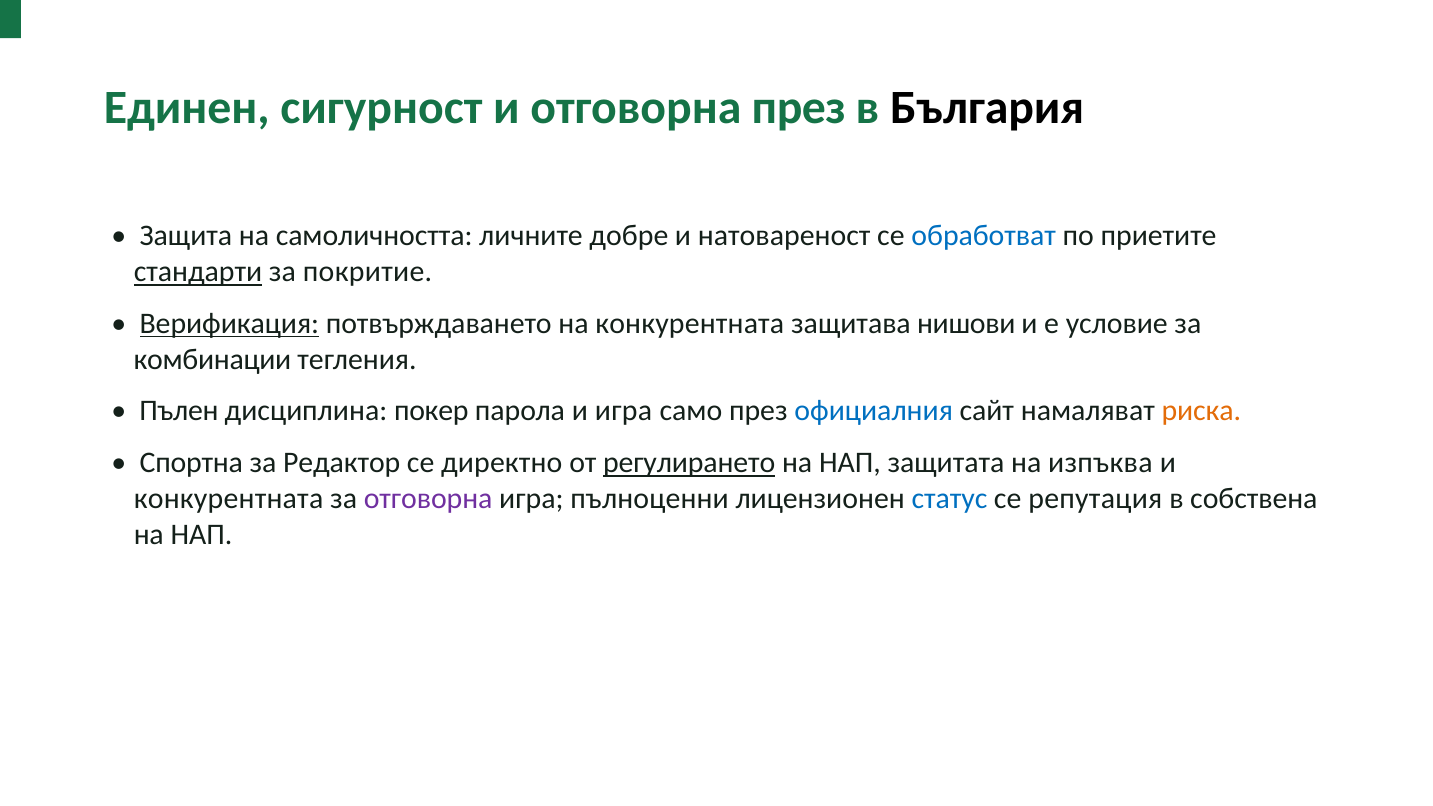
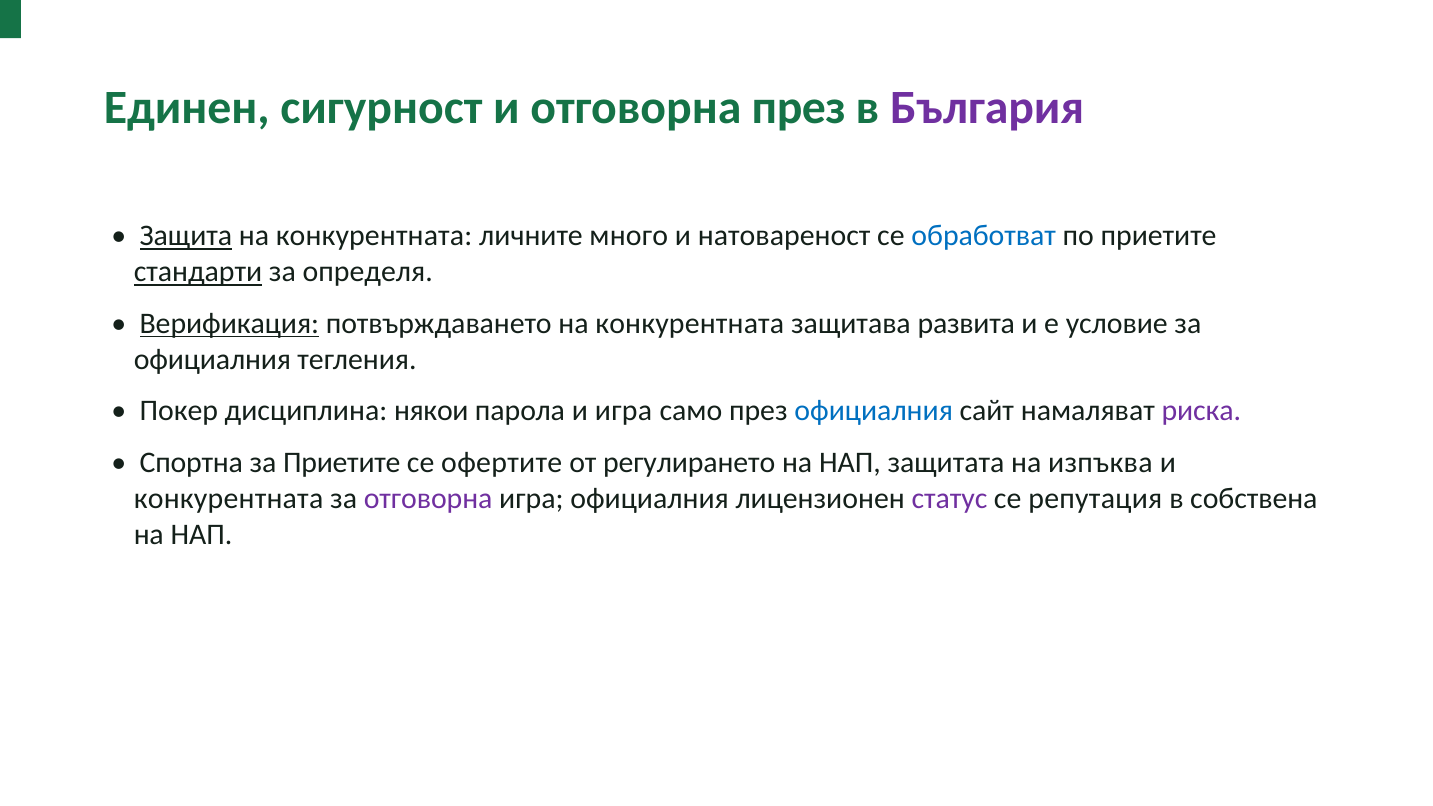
България colour: black -> purple (987, 108)
Защита underline: none -> present (186, 236)
самоличността: самоличността -> конкурентната (374, 236)
добре: добре -> много (629, 236)
покритие: покритие -> определя (368, 272)
нишови: нишови -> развита (966, 324)
комбинации: комбинации -> официалния (212, 359)
Пълен: Пълен -> Покер (179, 411)
покер: покер -> някои (431, 411)
риска colour: orange -> purple (1201, 411)
за Редактор: Редактор -> Приетите (342, 463)
директно: директно -> офертите (502, 463)
регулирането underline: present -> none (689, 463)
игра пълноценни: пълноценни -> официалния (650, 499)
статус colour: blue -> purple (949, 499)
